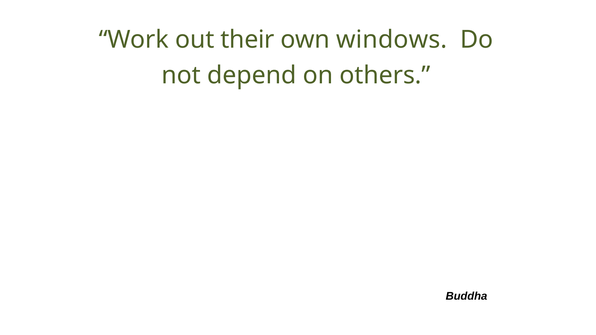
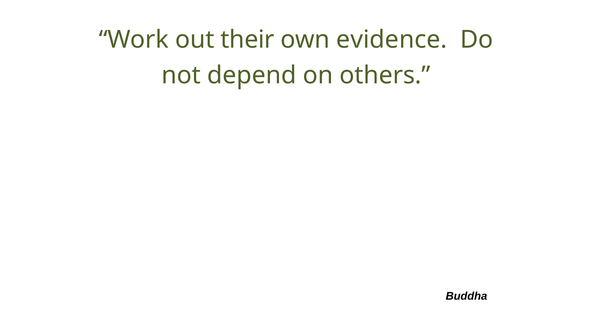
windows: windows -> evidence (392, 40)
